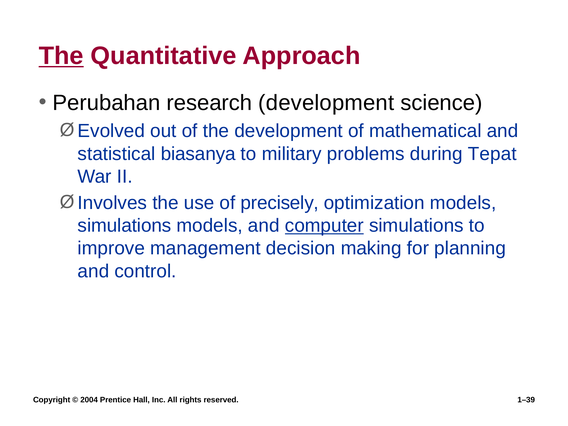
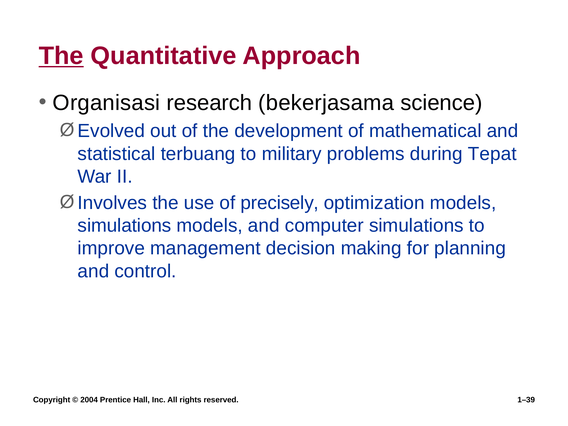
Perubahan: Perubahan -> Organisasi (106, 103)
research development: development -> bekerjasama (326, 103)
biasanya: biasanya -> terbuang (198, 154)
computer underline: present -> none (324, 226)
